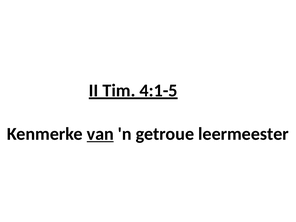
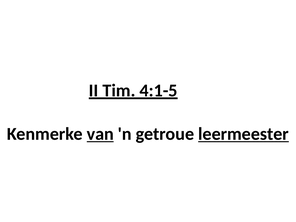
leermeester underline: none -> present (243, 134)
